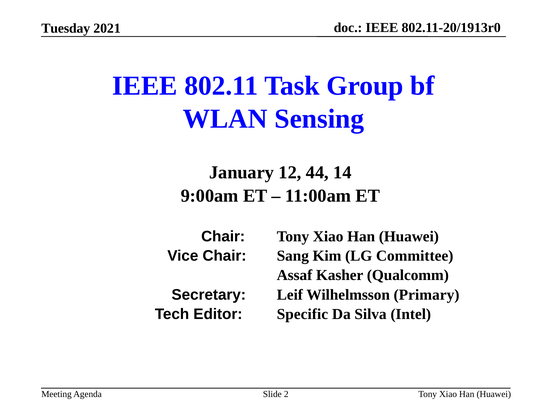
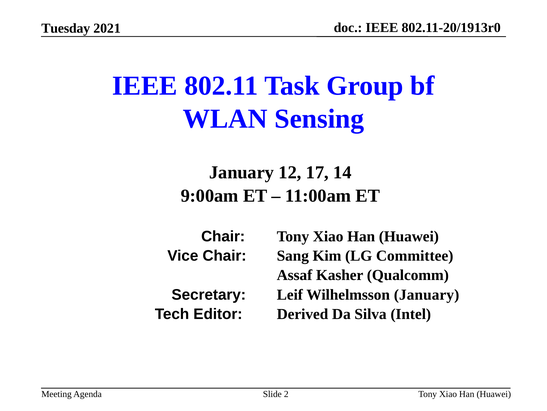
44: 44 -> 17 (317, 172)
Wilhelmsson Primary: Primary -> January (427, 294)
Specific: Specific -> Derived (302, 314)
